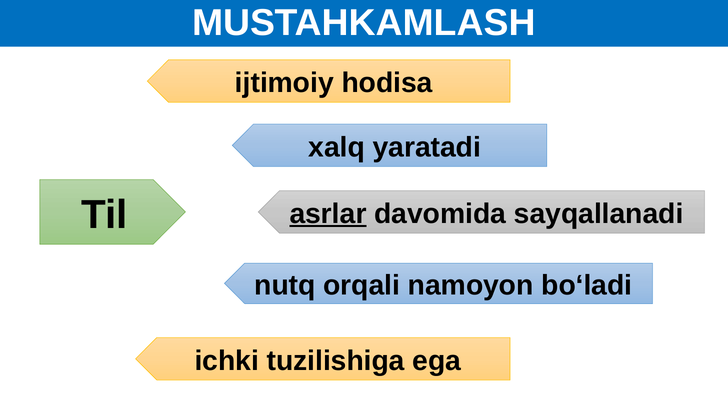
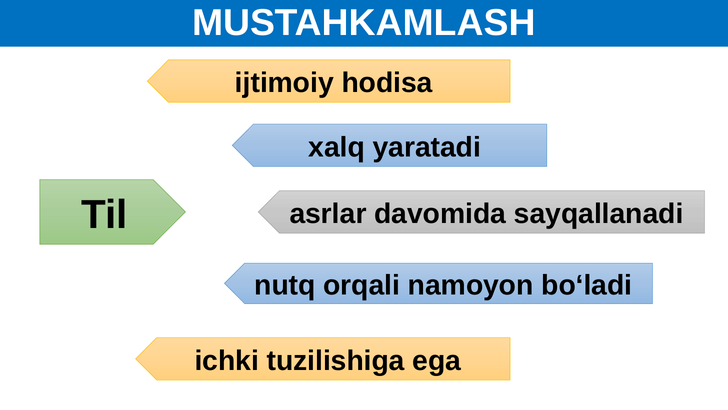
asrlar underline: present -> none (328, 214)
